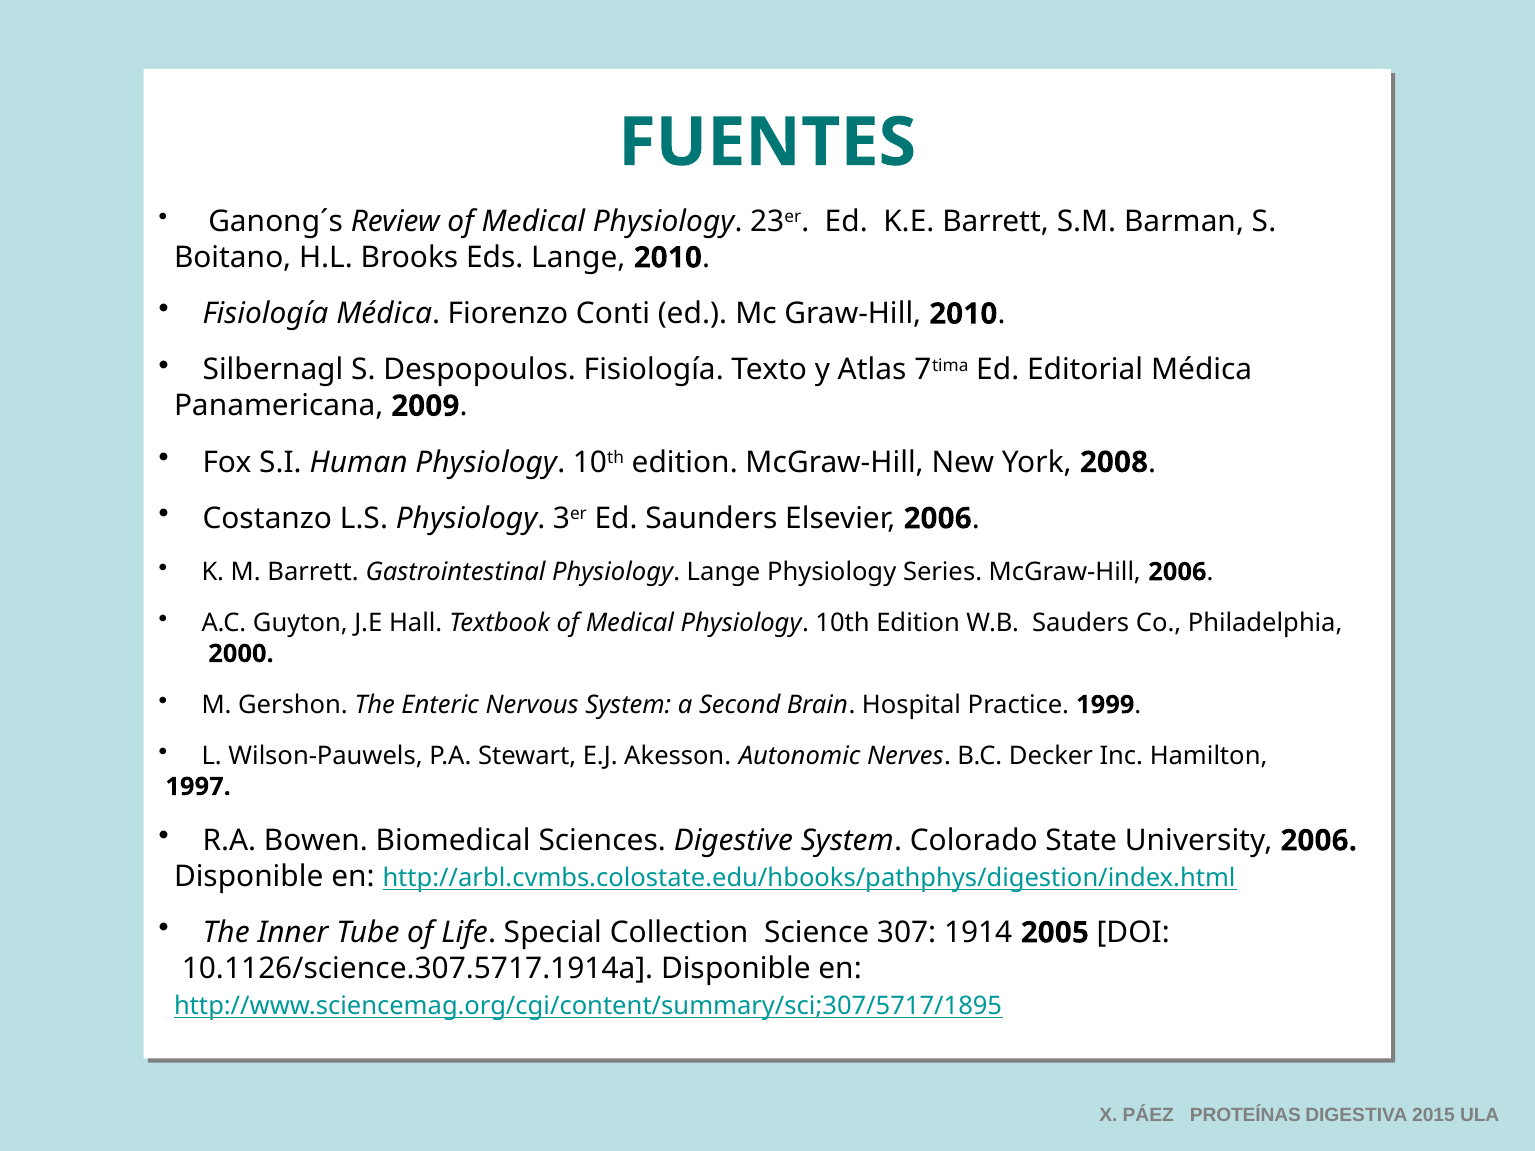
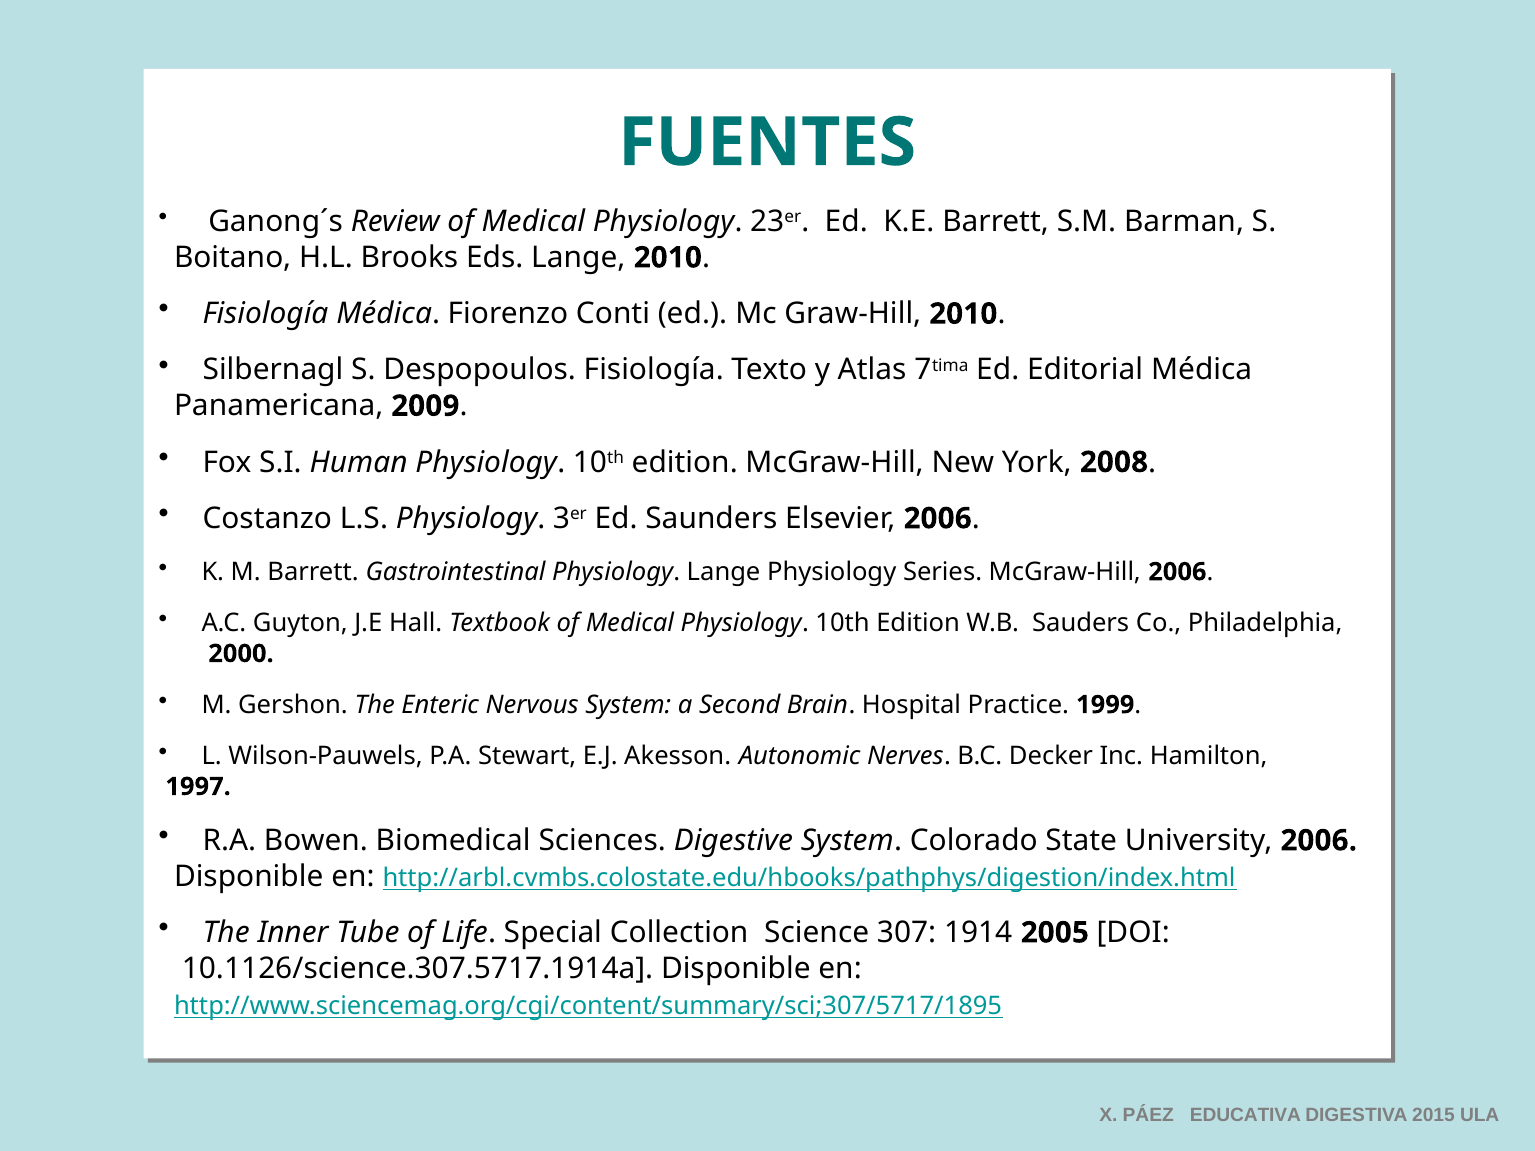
PROTEÍNAS: PROTEÍNAS -> EDUCATIVA (1245, 1116)
